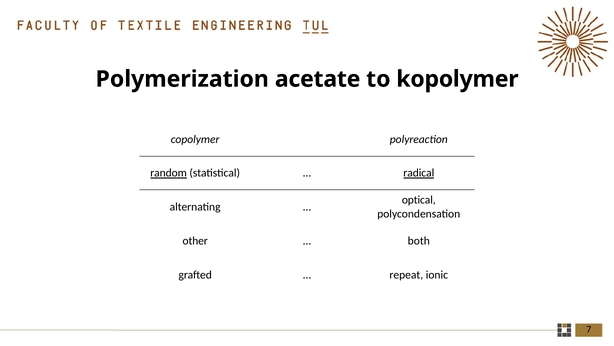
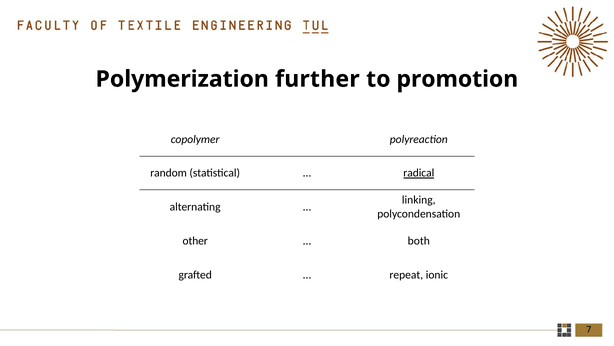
acetate: acetate -> further (317, 79)
kopolymer: kopolymer -> promotion (457, 79)
random underline: present -> none (169, 173)
optical: optical -> linking (419, 200)
